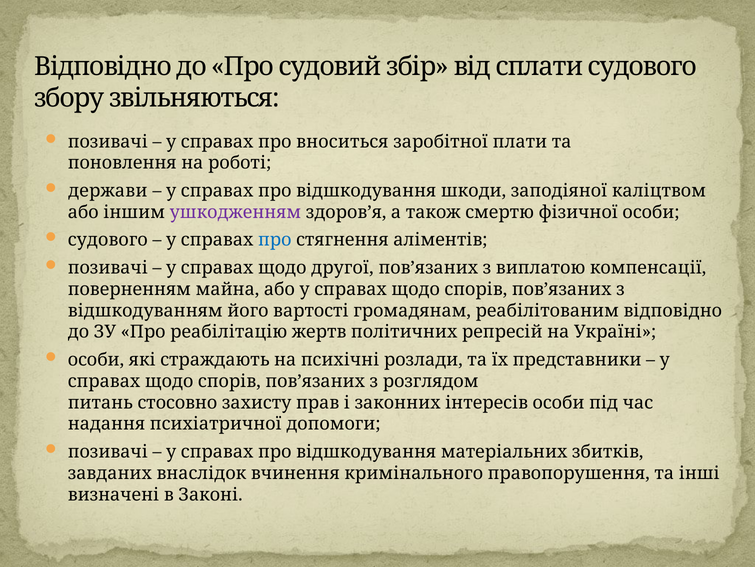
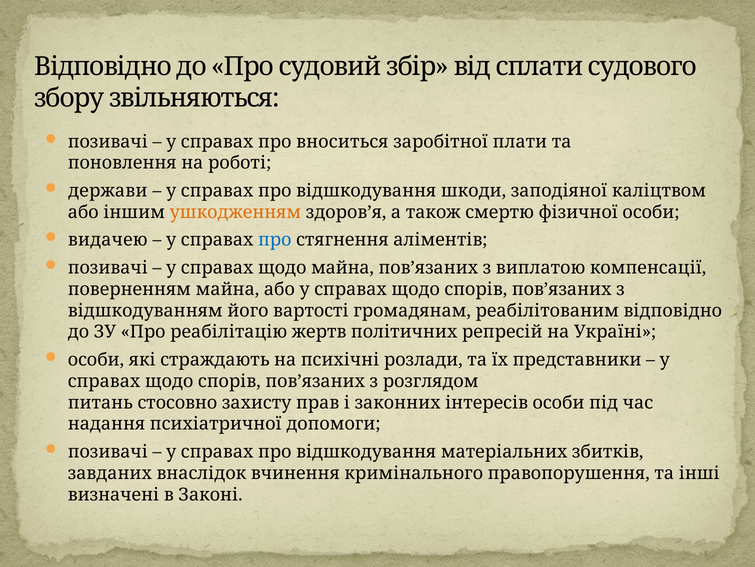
ушкодженням colour: purple -> orange (235, 212)
судового: судового -> видачею (108, 240)
щодо другої: другої -> майна (343, 267)
